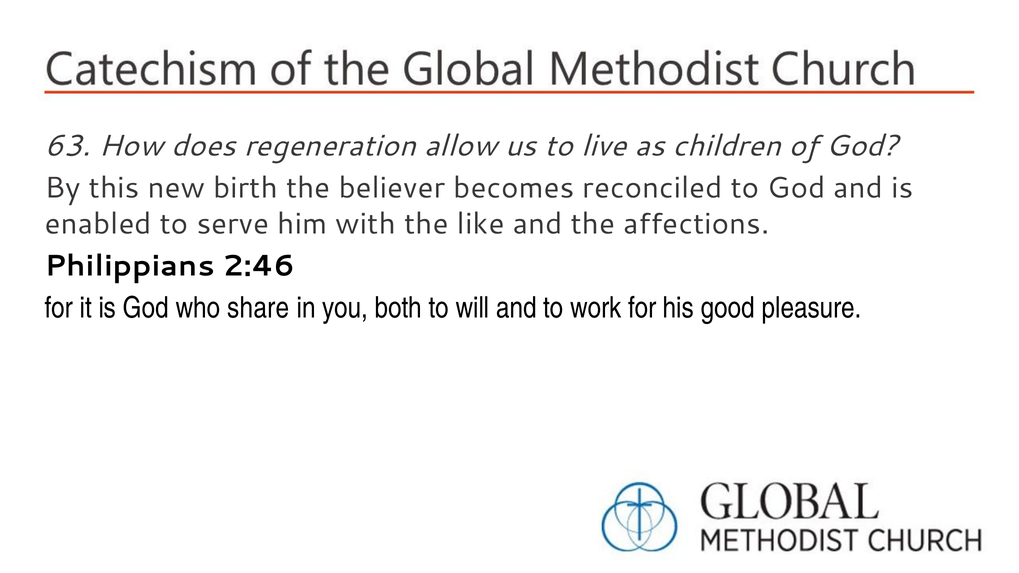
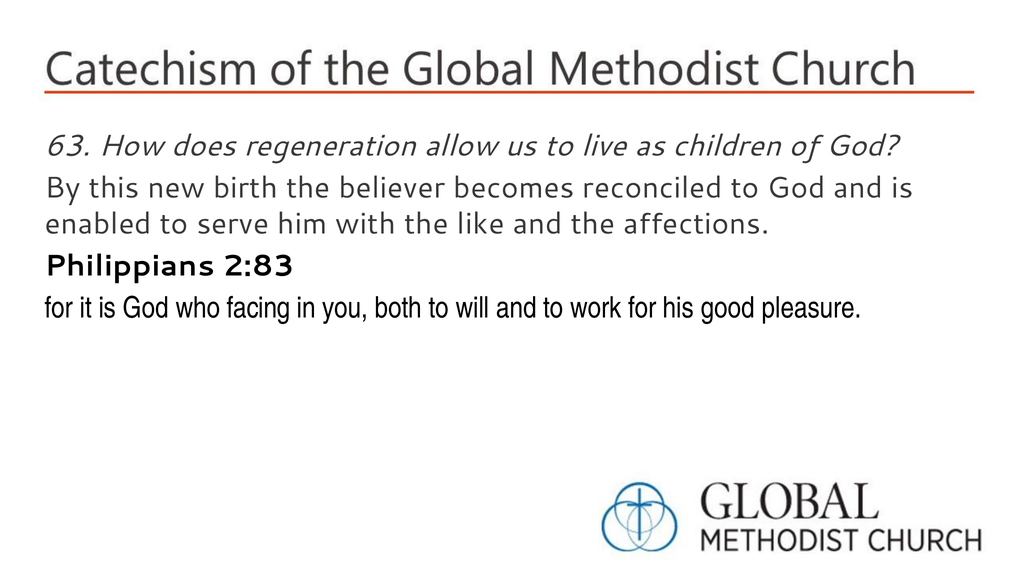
2:46: 2:46 -> 2:83 (259, 266)
share: share -> facing (259, 308)
